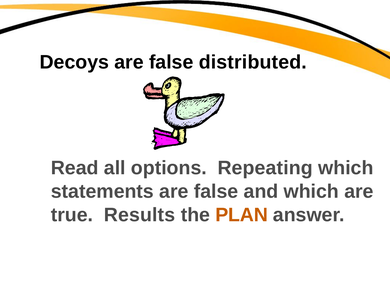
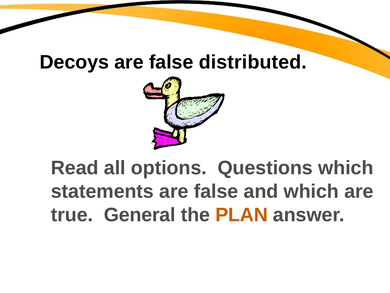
Repeating: Repeating -> Questions (265, 168)
Results: Results -> General (140, 214)
